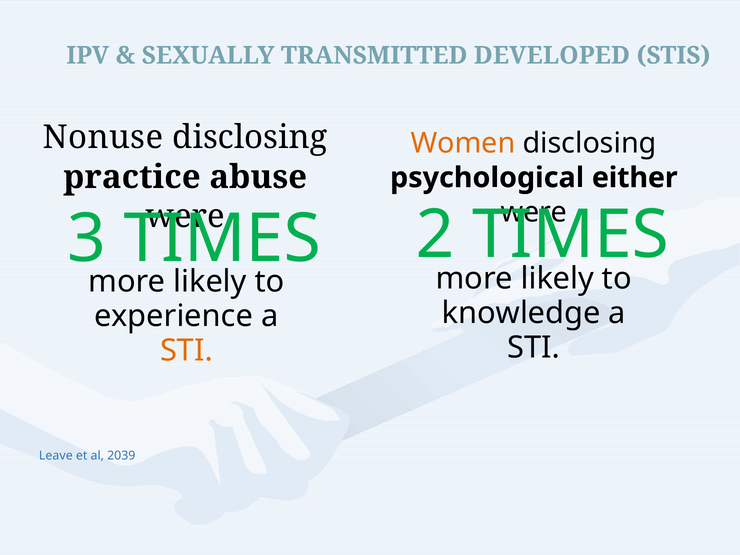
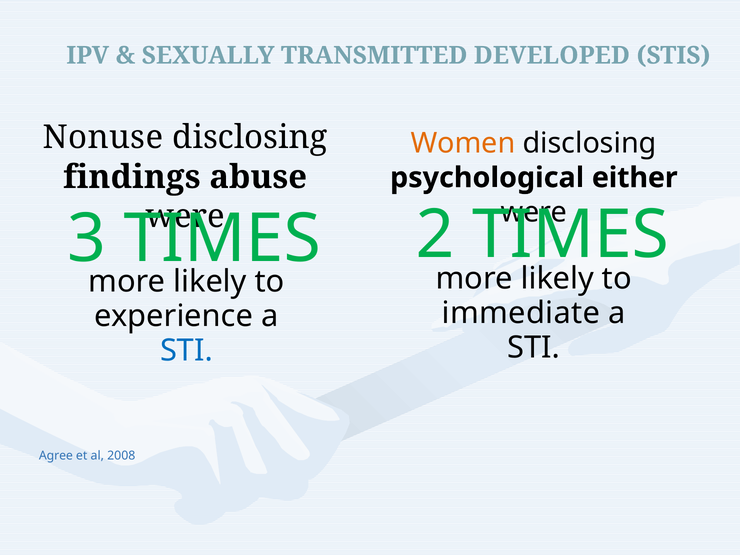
practice: practice -> findings (132, 177)
knowledge: knowledge -> immediate (521, 313)
STI colour: orange -> blue (186, 351)
Leave: Leave -> Agree (56, 456)
2039: 2039 -> 2008 (121, 456)
